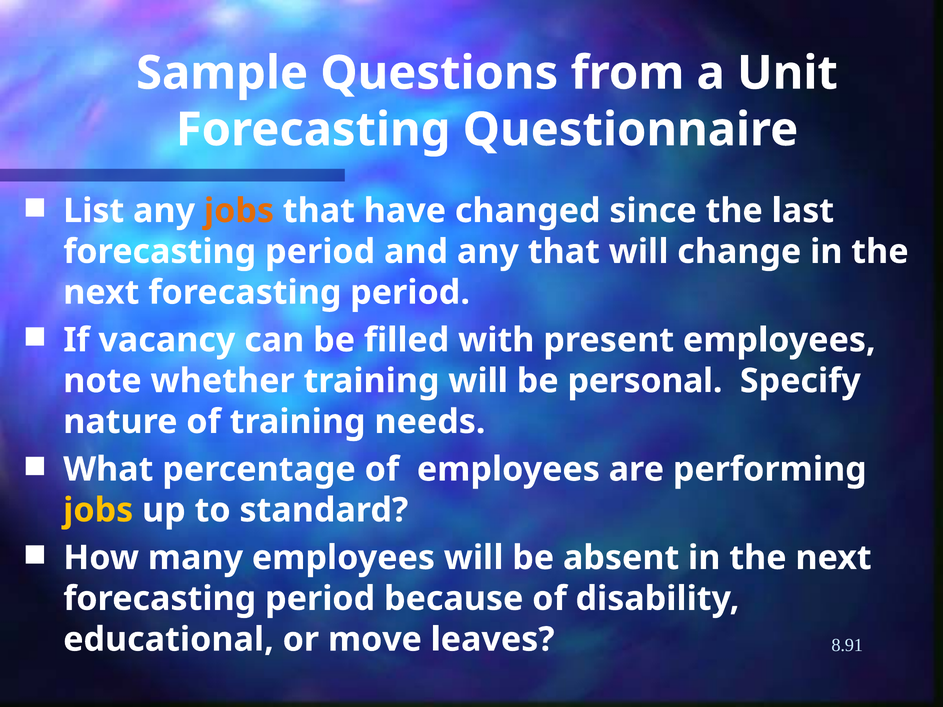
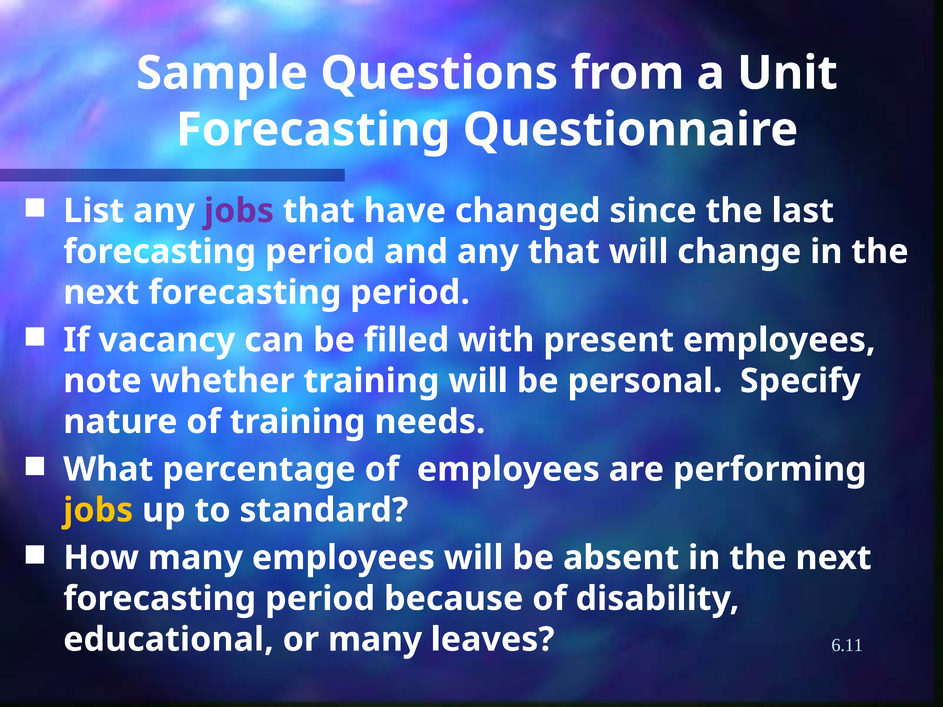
jobs colour: orange -> purple (239, 211)
or move: move -> many (375, 640)
8.91: 8.91 -> 6.11 (847, 646)
